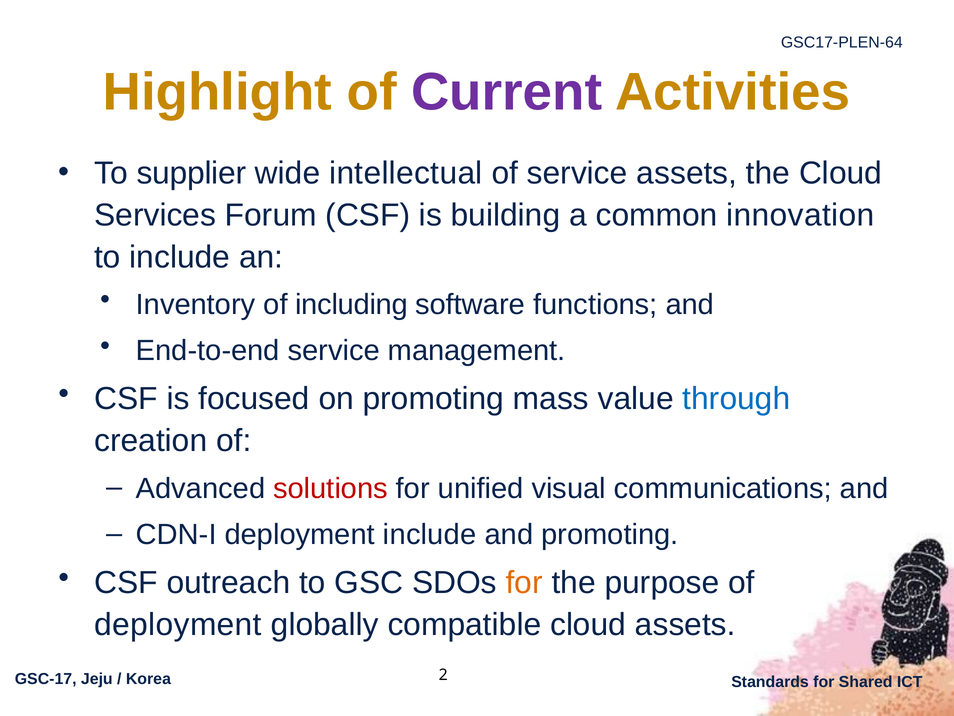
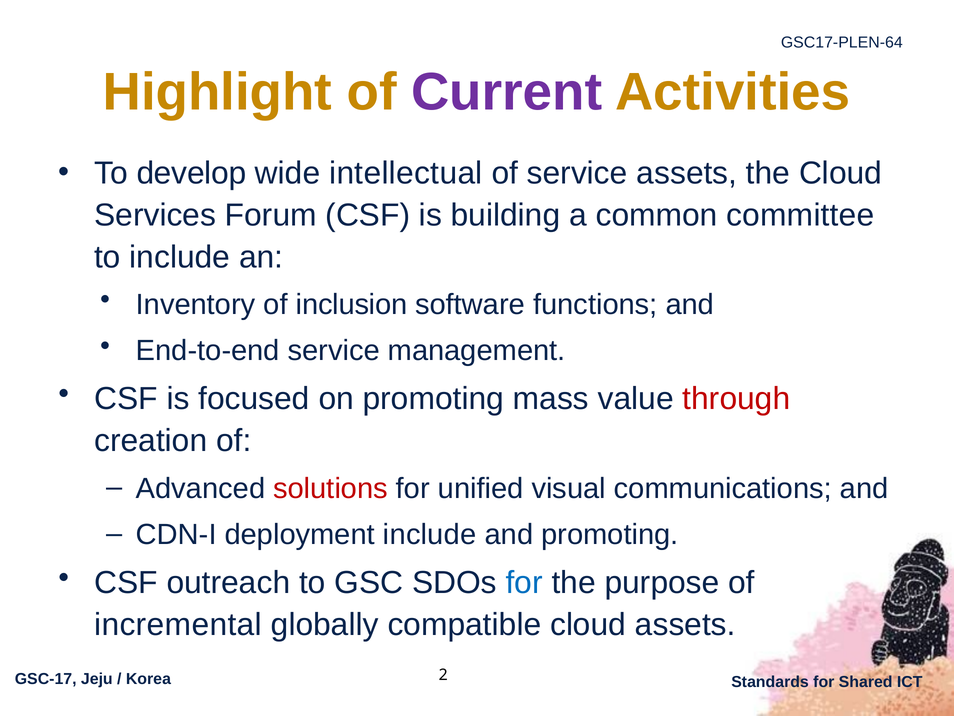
supplier: supplier -> develop (191, 173)
innovation: innovation -> committee (800, 215)
including: including -> inclusion (352, 304)
through colour: blue -> red (736, 399)
for colour: orange -> blue (524, 582)
deployment: deployment -> incremental (178, 624)
